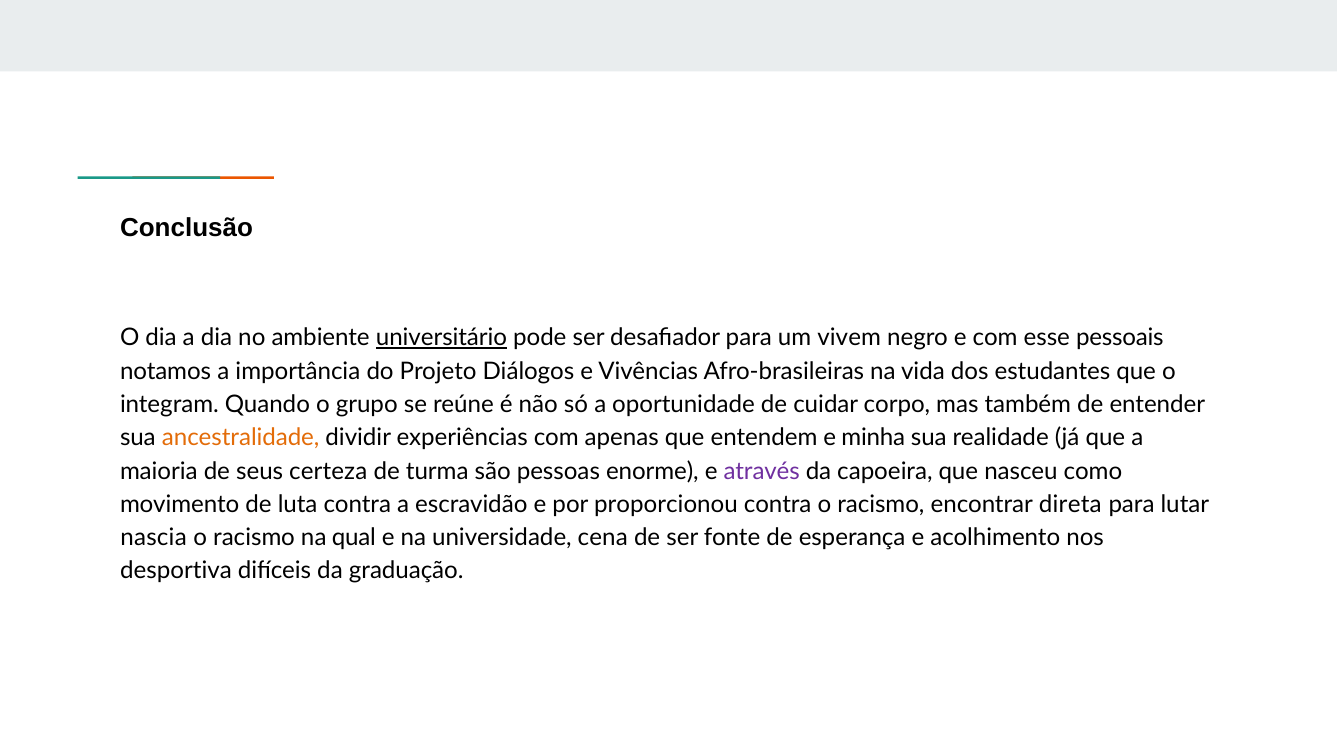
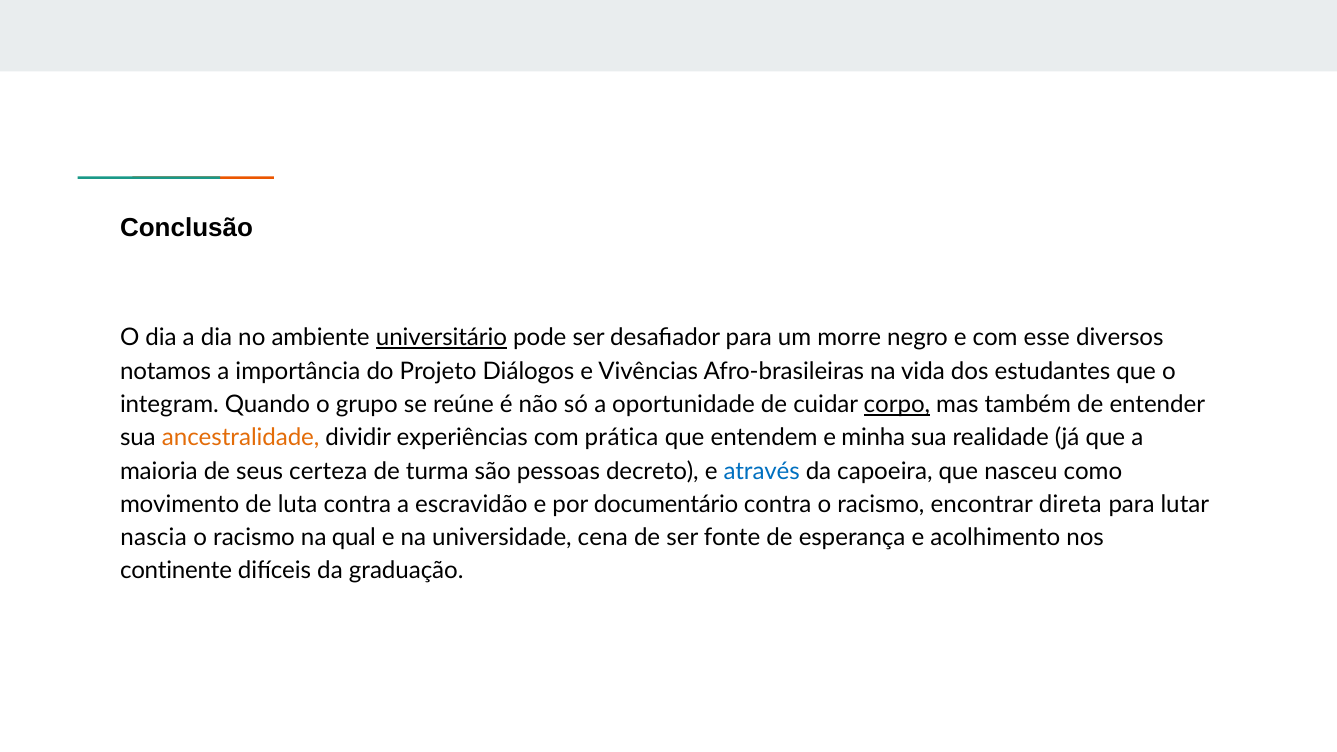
vivem: vivem -> morre (849, 338)
pessoais: pessoais -> diversos (1120, 338)
corpo underline: none -> present (897, 404)
apenas: apenas -> prática (622, 438)
enorme: enorme -> decreto (652, 471)
através colour: purple -> blue (762, 471)
proporcionou: proporcionou -> documentário (666, 504)
desportiva: desportiva -> continente (176, 571)
